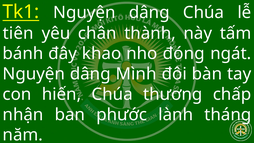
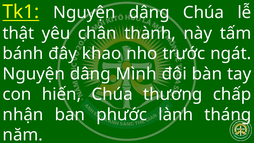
tiên: tiên -> thật (18, 33)
đóng: đóng -> trước (184, 54)
